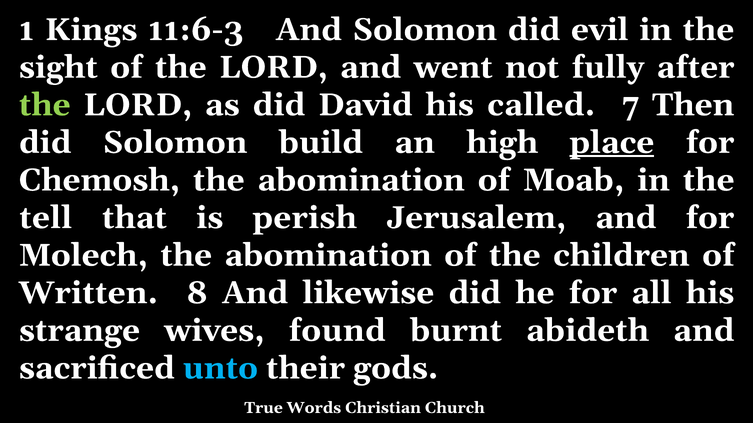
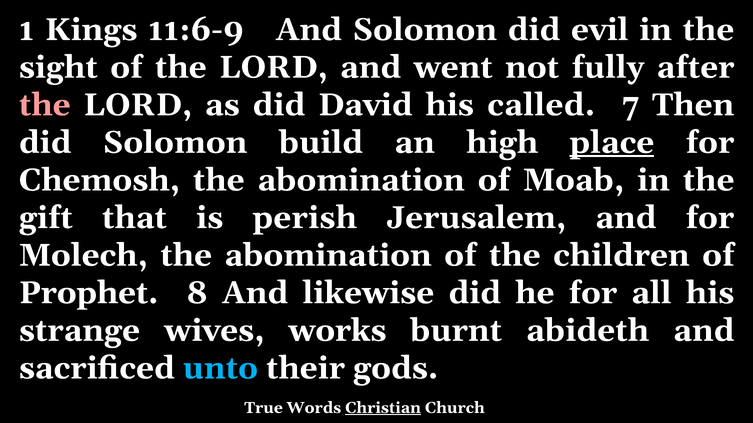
11:6-3: 11:6-3 -> 11:6-9 (196, 30)
the colour: light green -> pink (45, 105)
tell: tell -> gift (46, 218)
Written: Written -> Prophet (89, 293)
found: found -> works (337, 331)
Christian underline: none -> present (383, 408)
